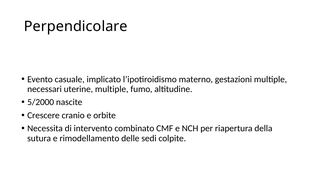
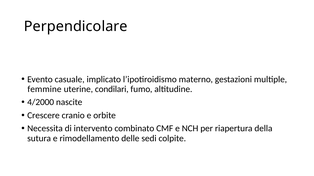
necessari: necessari -> femmine (44, 89)
uterine multiple: multiple -> condilari (112, 89)
5/2000: 5/2000 -> 4/2000 (41, 103)
